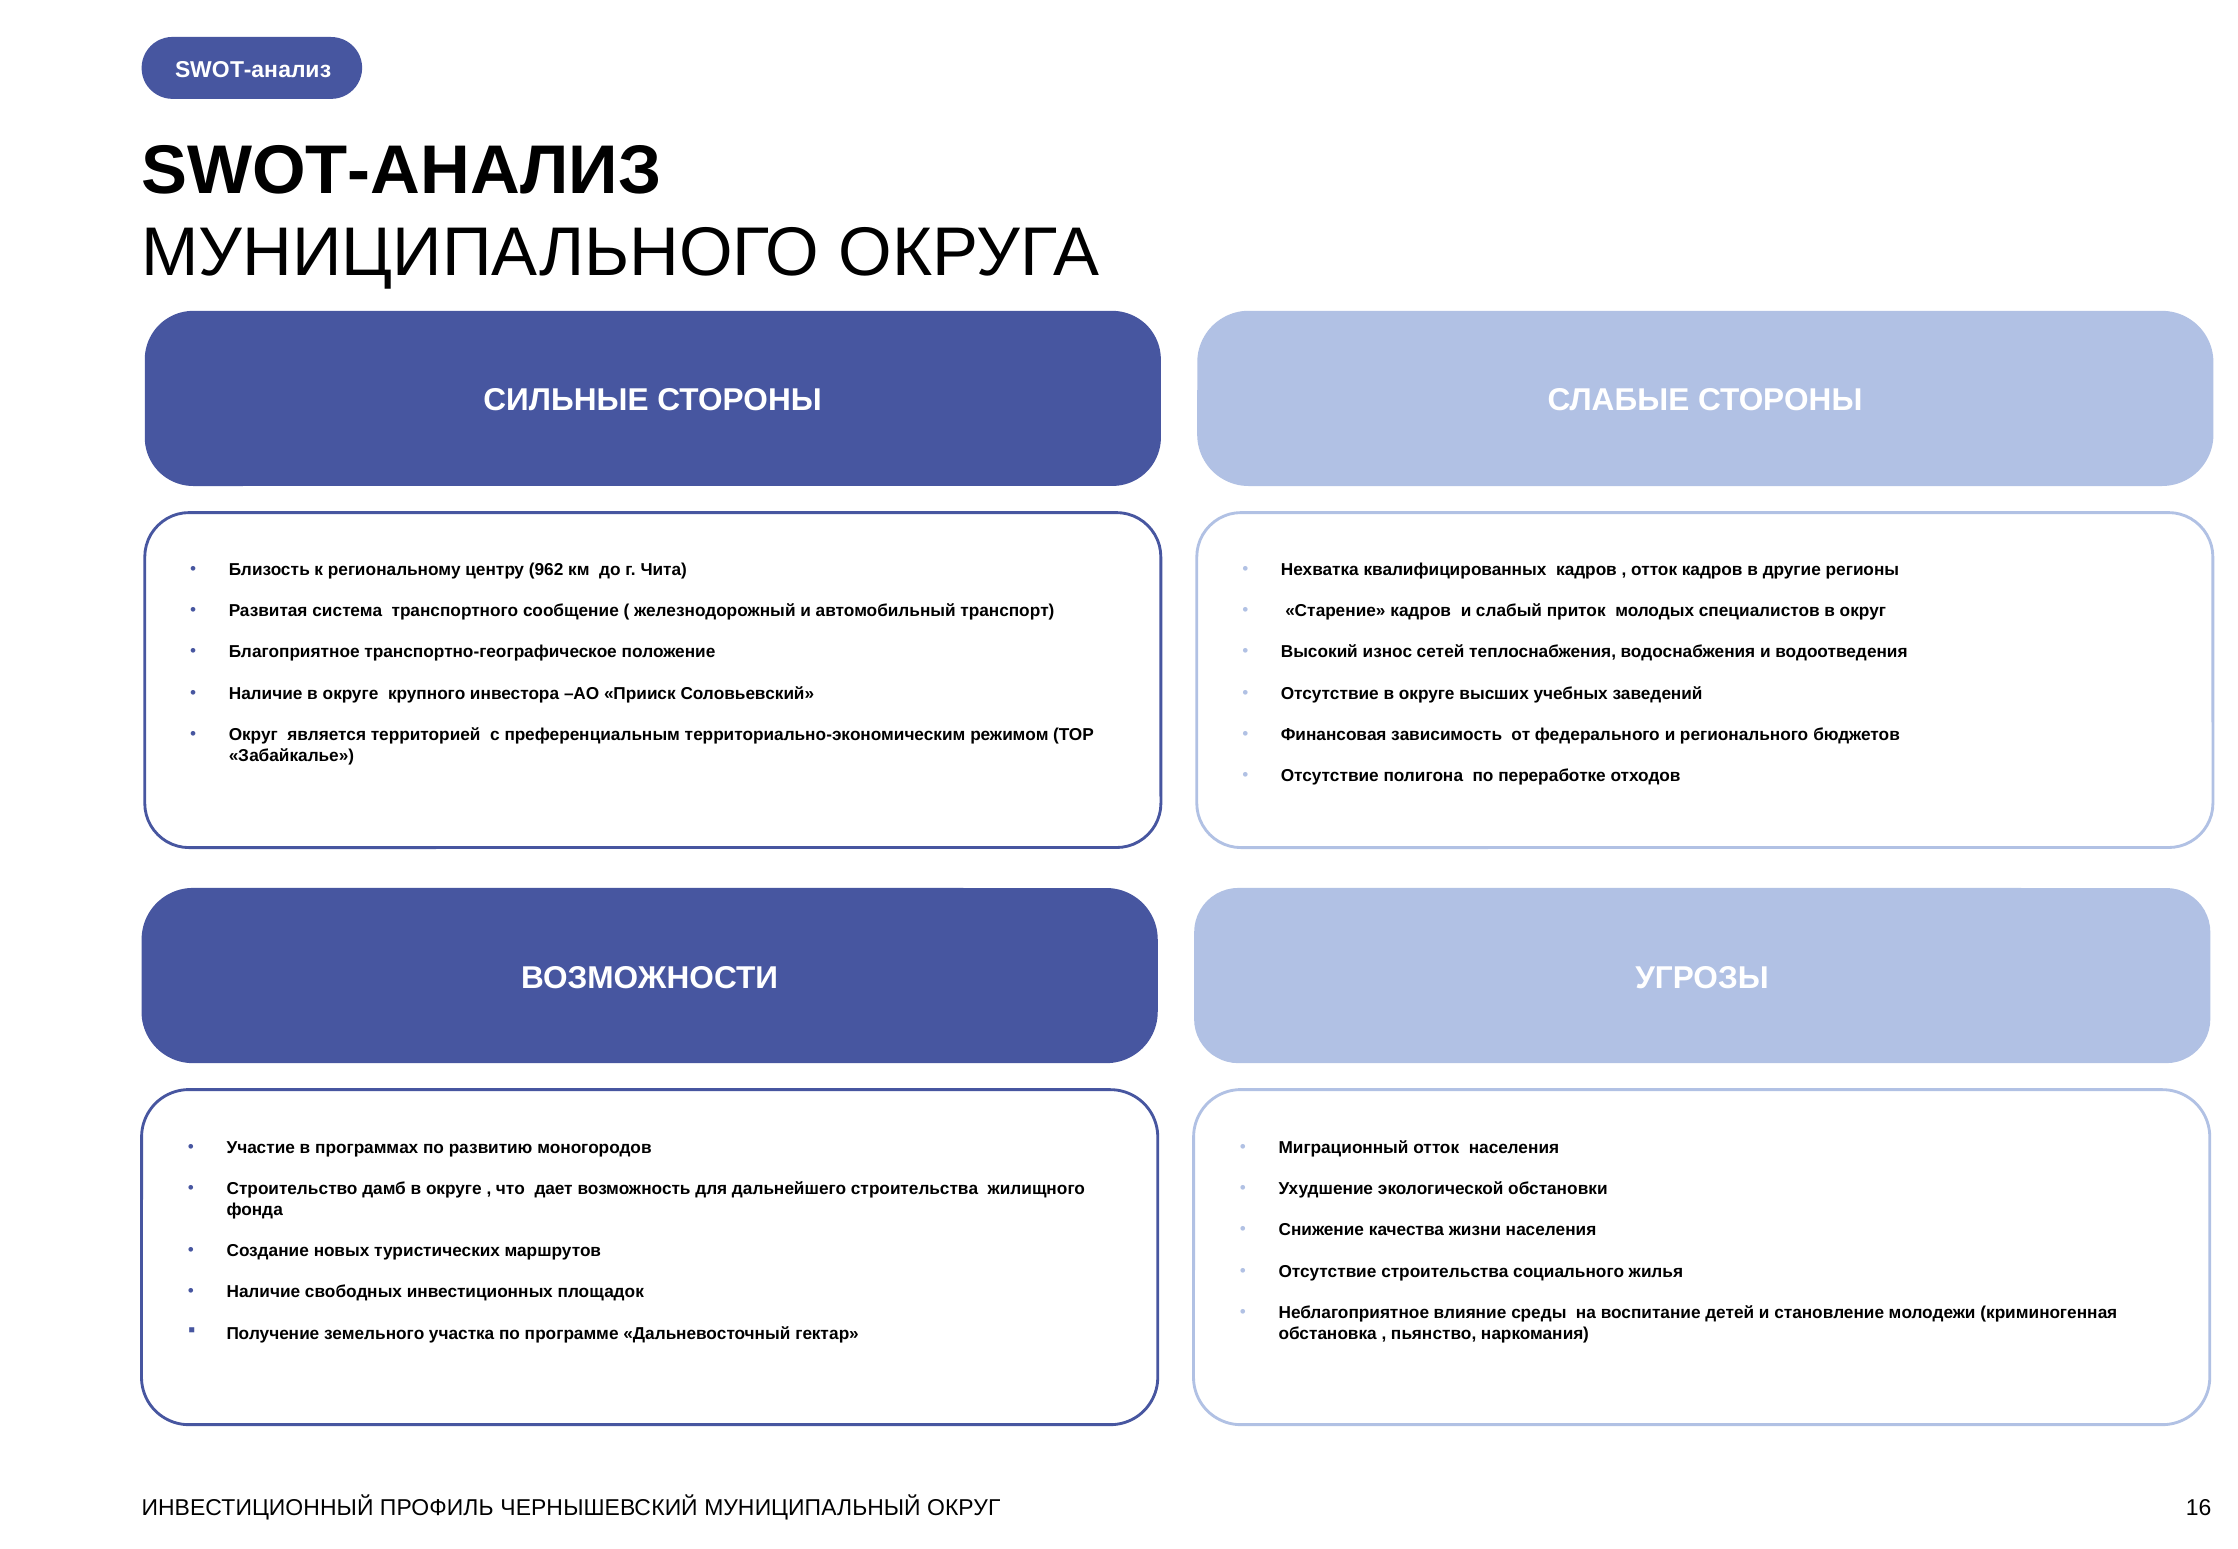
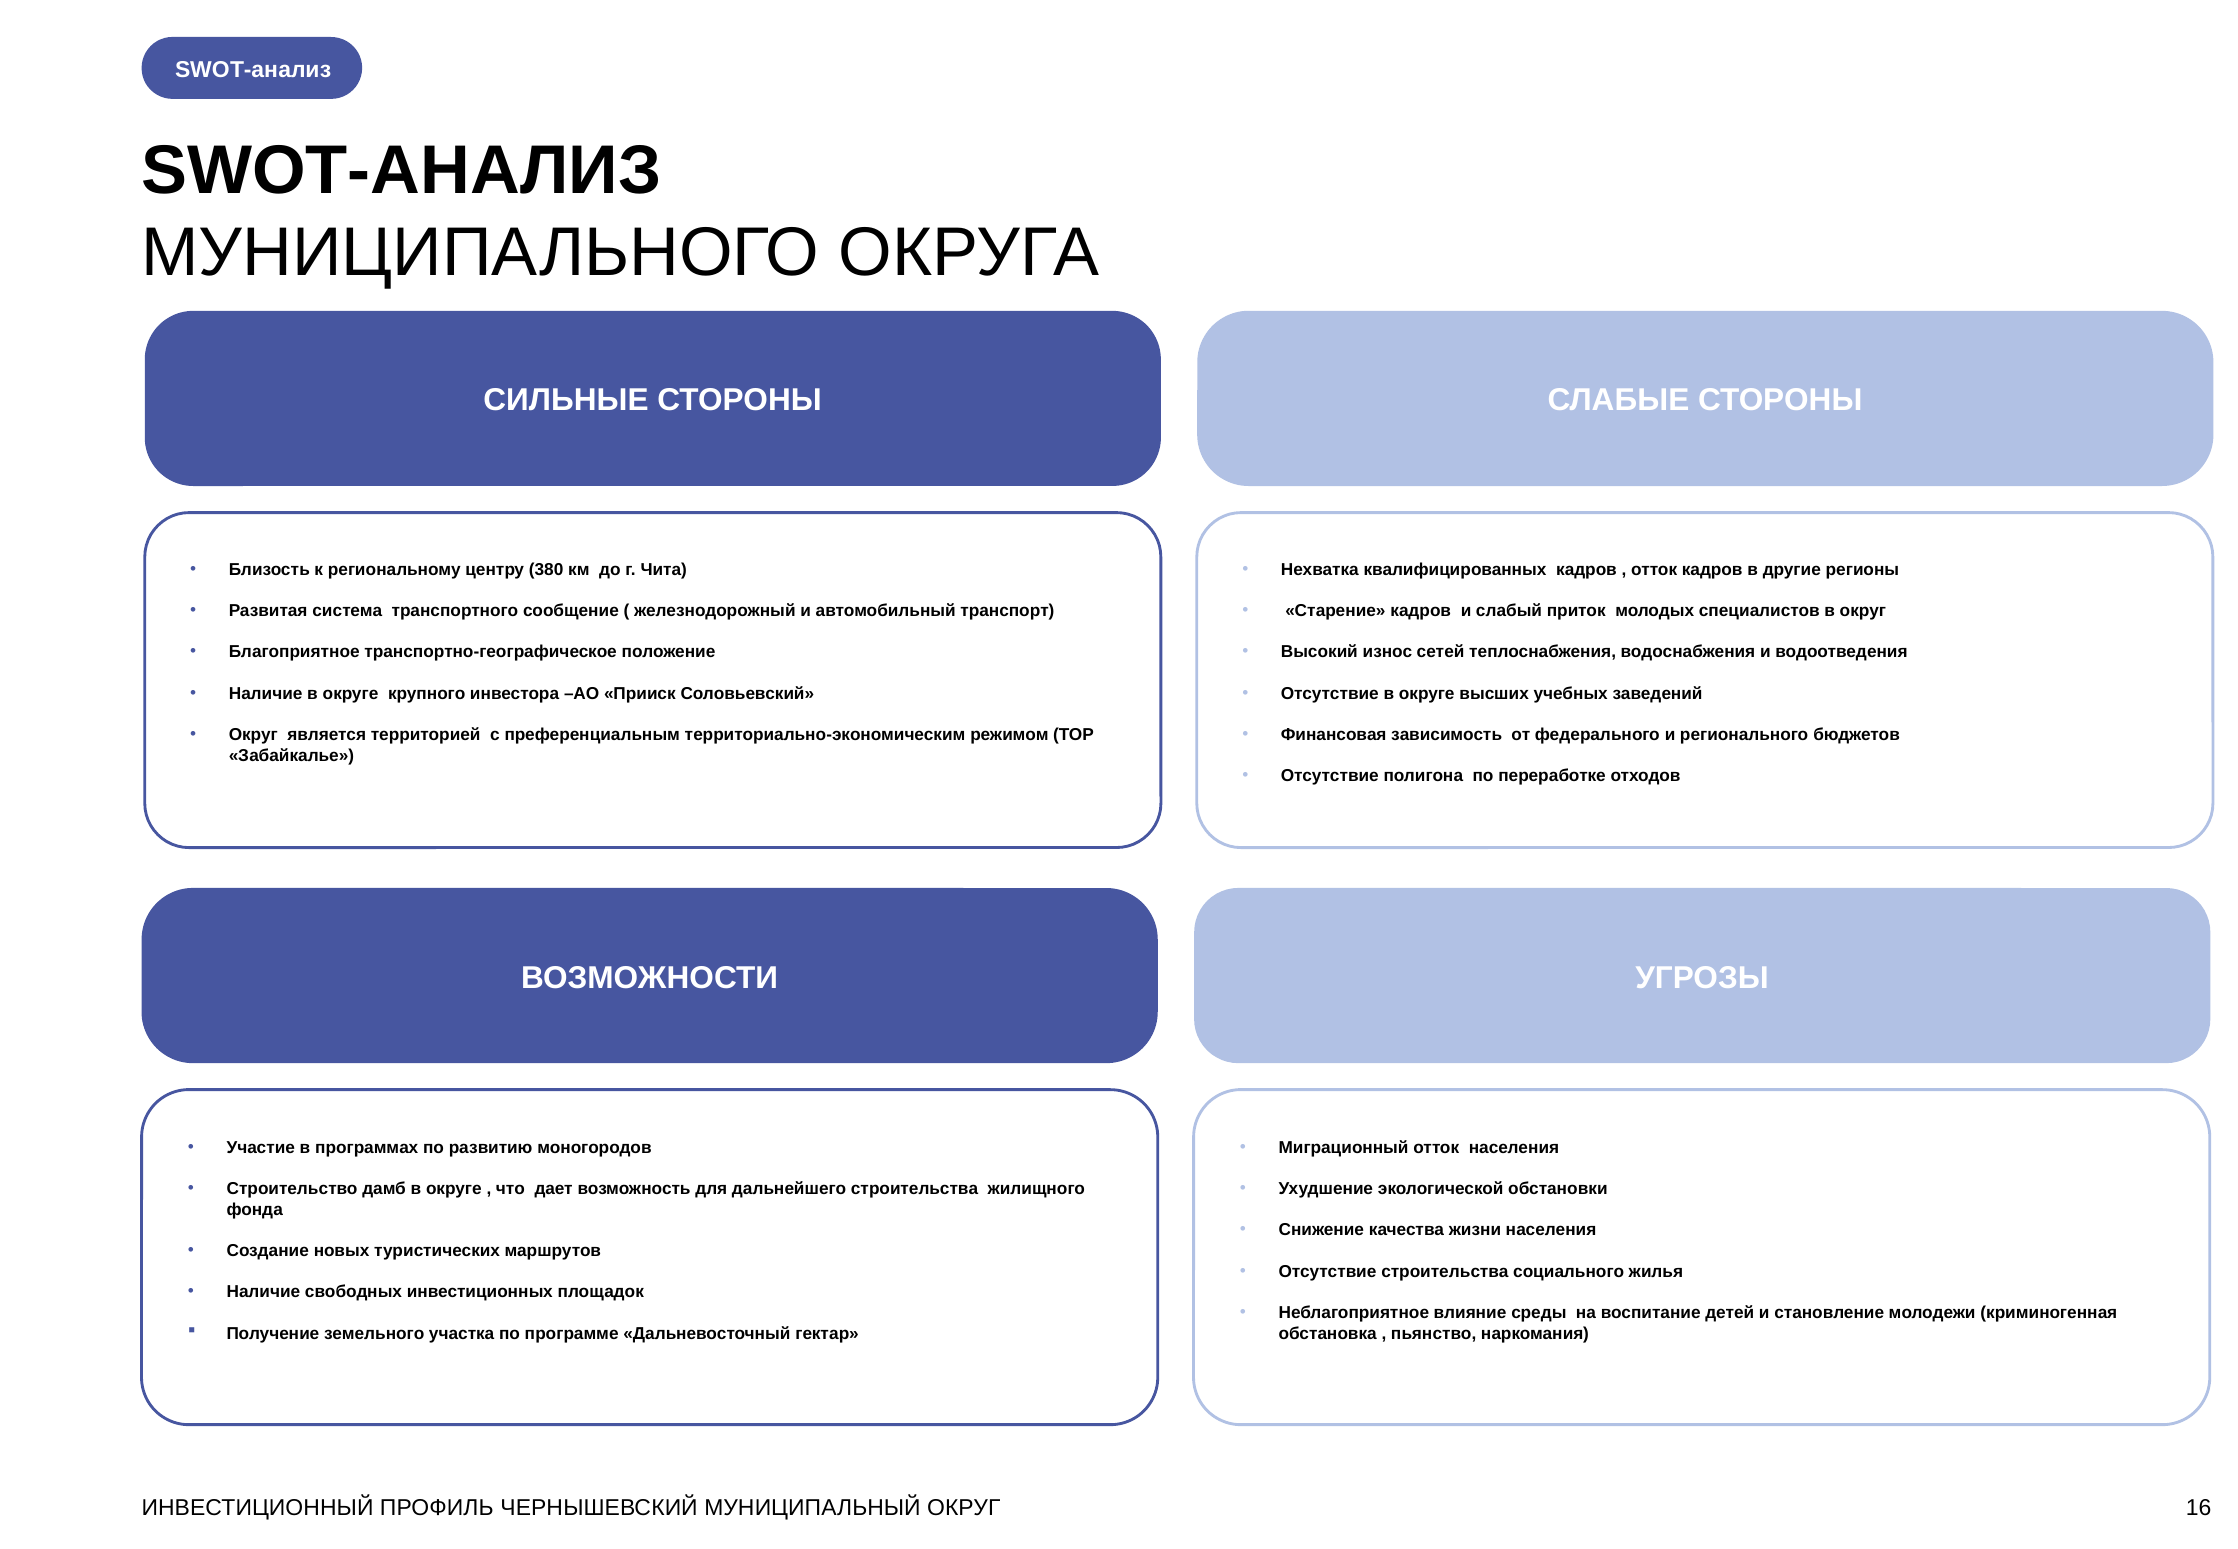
962: 962 -> 380 (546, 570)
